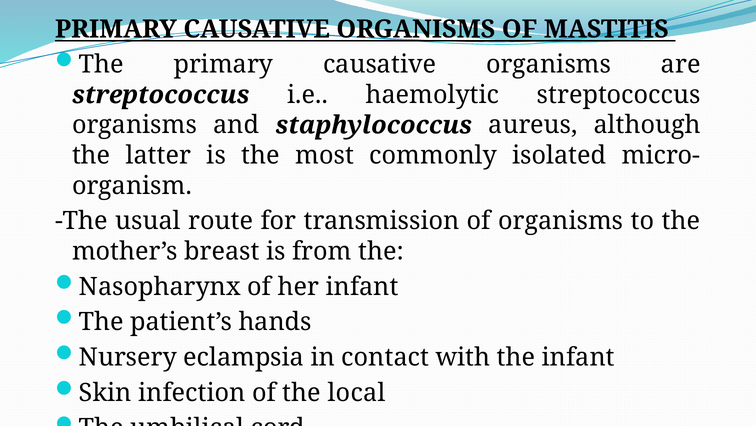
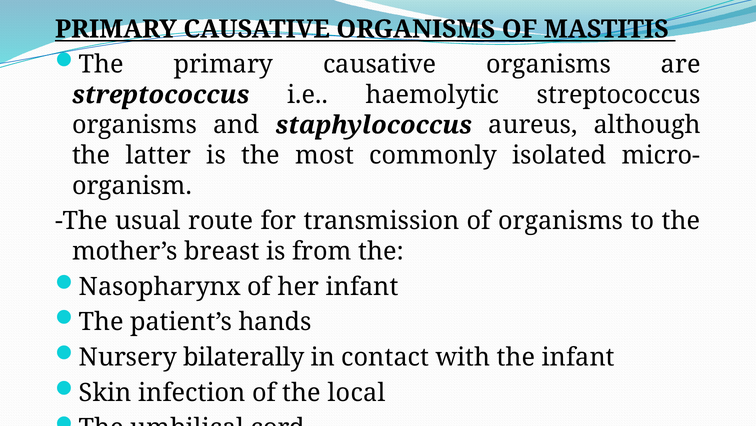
eclampsia: eclampsia -> bilaterally (244, 357)
